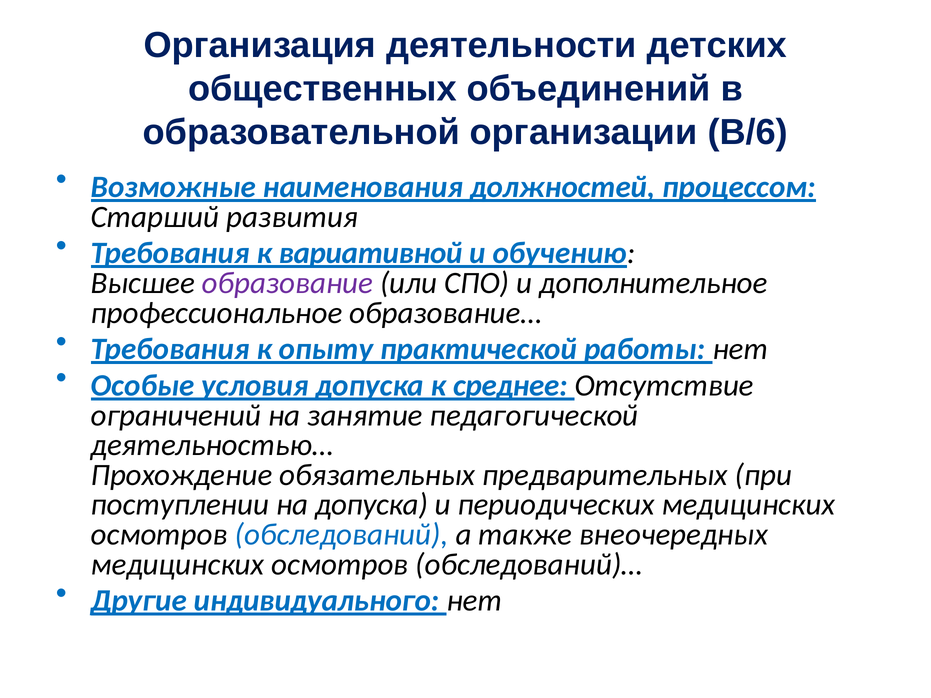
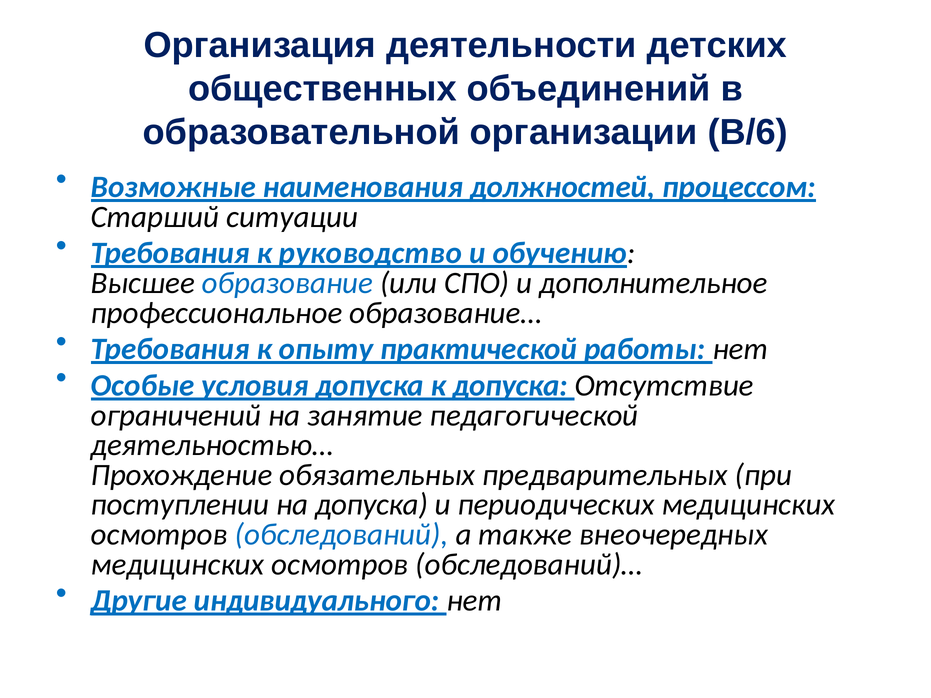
развития: развития -> ситуации (292, 217)
вариативной: вариативной -> руководство (370, 253)
образование colour: purple -> blue (287, 283)
к среднее: среднее -> допуска (510, 386)
